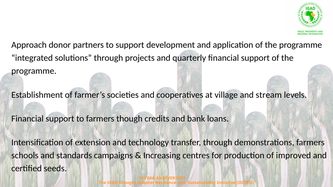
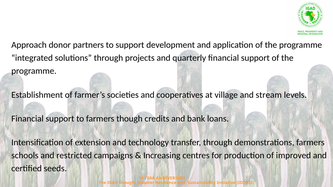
standards: standards -> restricted (74, 156)
